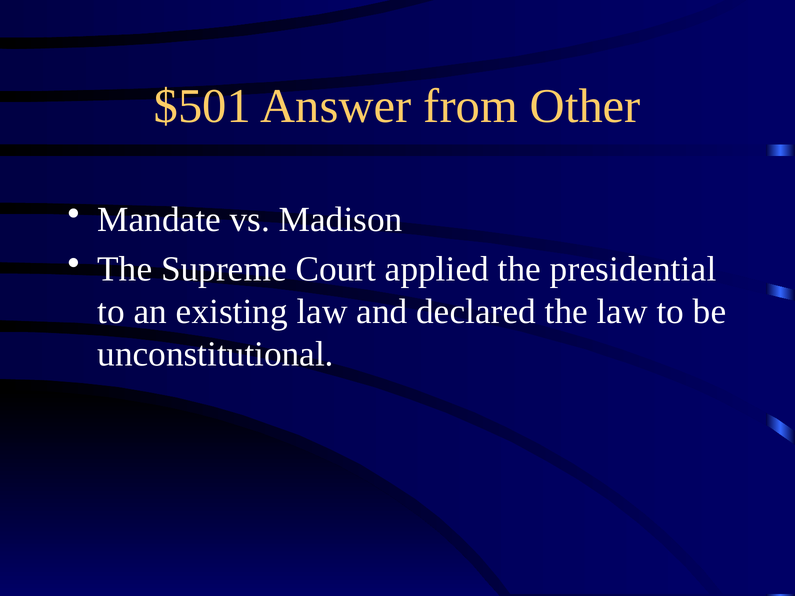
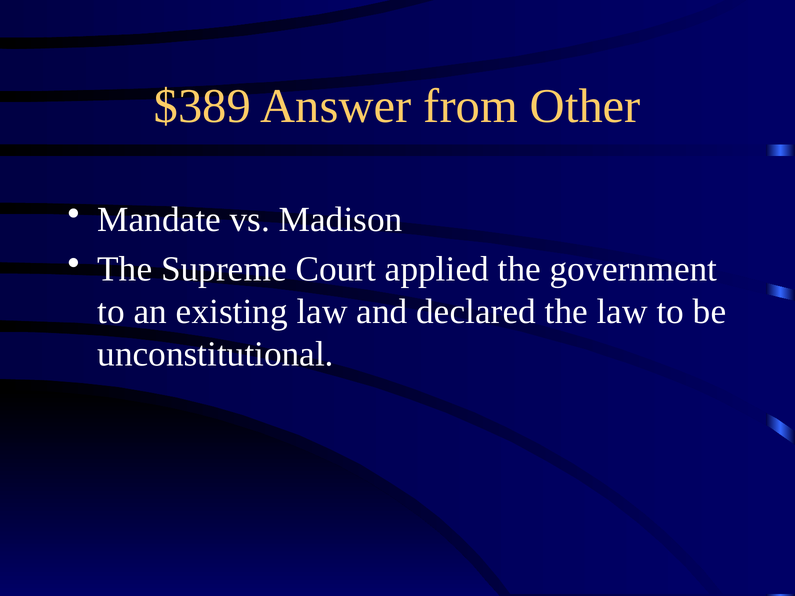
$501: $501 -> $389 (202, 106)
presidential: presidential -> government (633, 269)
